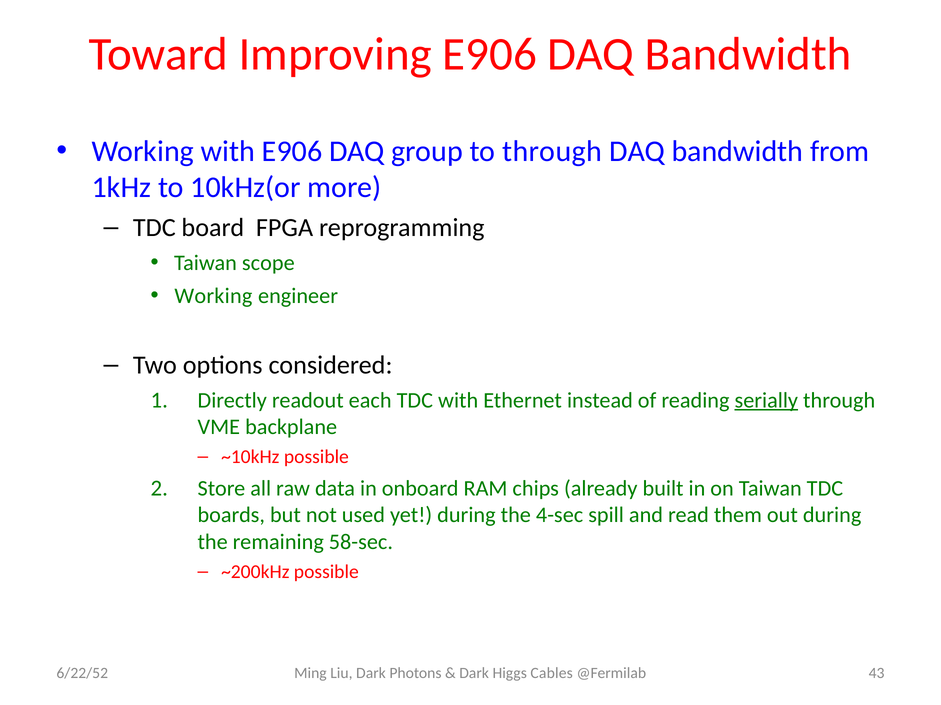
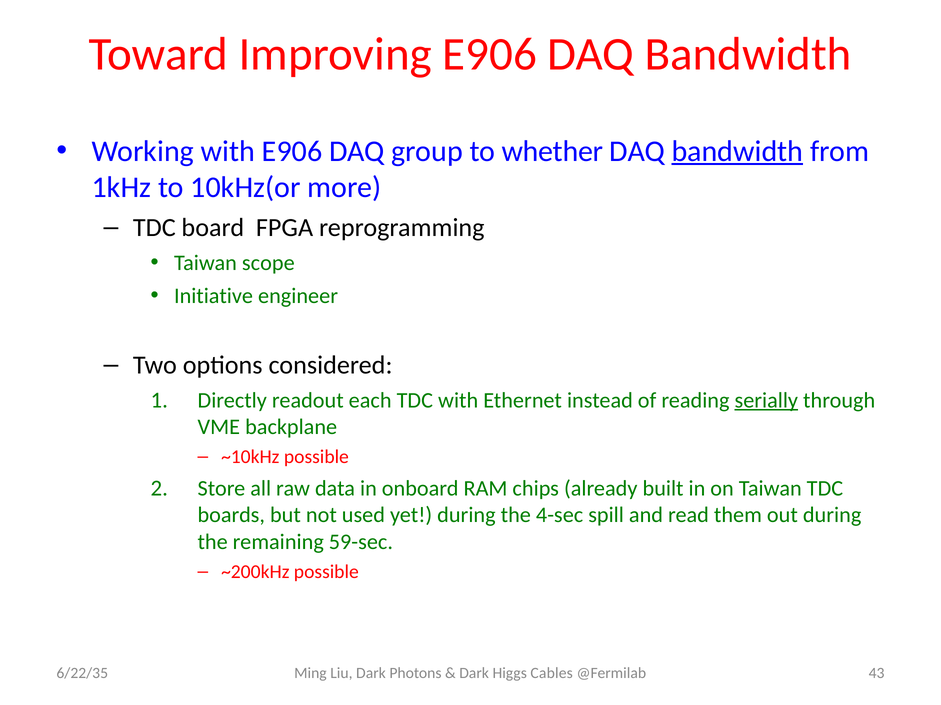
to through: through -> whether (552, 151)
bandwidth underline: none -> present (737, 151)
Working: Working -> Initiative (214, 296)
58-sec: 58-sec -> 59-sec (361, 542)
6/22/52: 6/22/52 -> 6/22/35 (82, 674)
